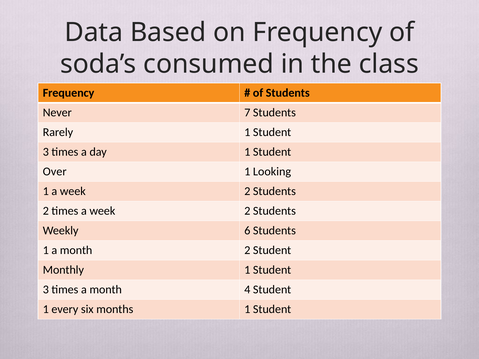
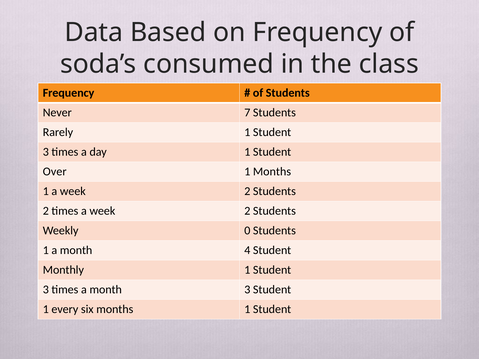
1 Looking: Looking -> Months (272, 172)
6: 6 -> 0 (247, 231)
month 2: 2 -> 4 (247, 251)
month 4: 4 -> 3 (247, 290)
